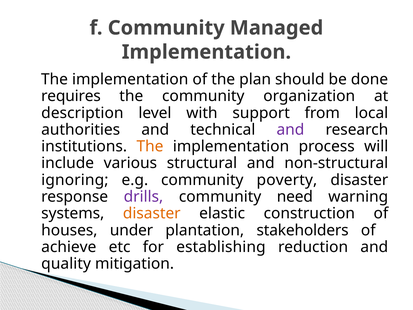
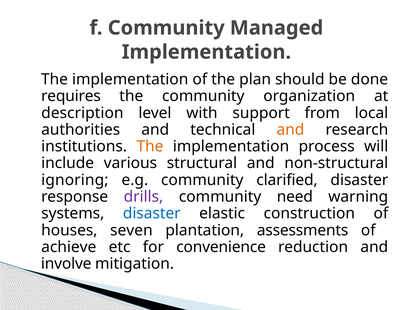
and colour: purple -> orange (290, 130)
poverty: poverty -> clarified (287, 180)
disaster colour: orange -> blue (152, 213)
under: under -> seven (131, 230)
stakeholders: stakeholders -> assessments (303, 230)
establishing: establishing -> convenience (221, 247)
quality: quality -> involve (66, 264)
